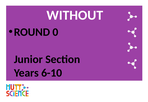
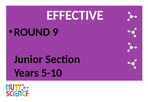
WITHOUT: WITHOUT -> EFFECTIVE (75, 15)
0: 0 -> 9 (55, 32)
6-10: 6-10 -> 5-10 (52, 73)
